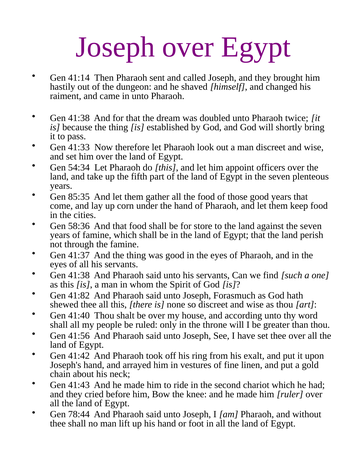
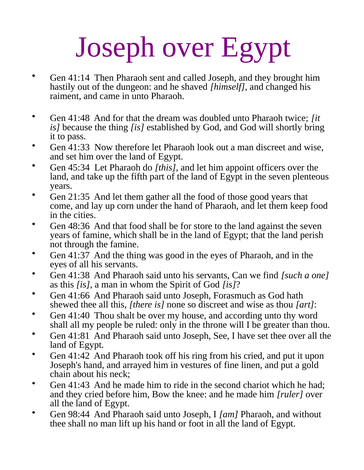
41:38: 41:38 -> 41:48 (79, 118)
54:34: 54:34 -> 45:34 (79, 168)
85:35: 85:35 -> 21:35 (79, 197)
58:36: 58:36 -> 48:36 (79, 226)
41:82: 41:82 -> 41:66 (79, 296)
41:56: 41:56 -> 41:81 (79, 336)
his exalt: exalt -> cried (254, 357)
78:44: 78:44 -> 98:44 (79, 415)
